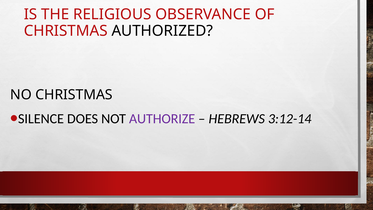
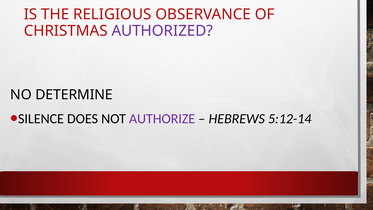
AUTHORIZED colour: black -> purple (162, 31)
NO CHRISTMAS: CHRISTMAS -> DETERMINE (74, 95)
3:12-14: 3:12-14 -> 5:12-14 (290, 119)
